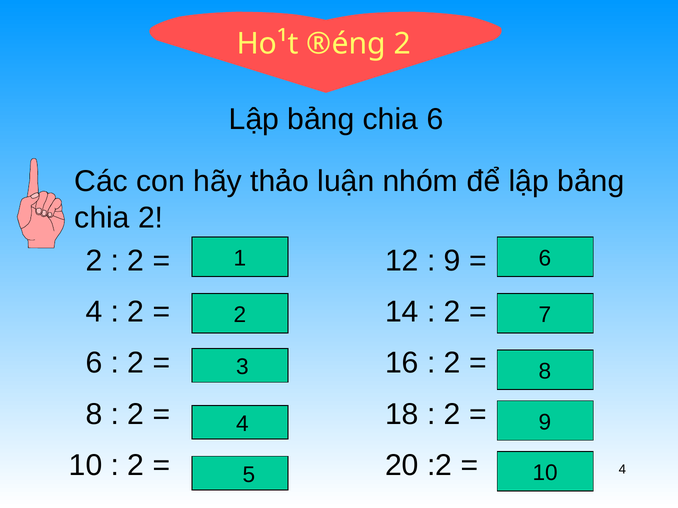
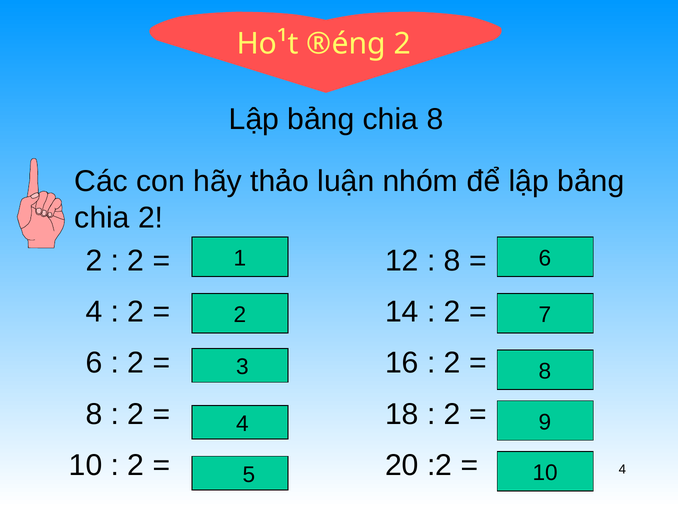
chia 6: 6 -> 8 (435, 120)
9: 9 -> 8 (452, 261)
